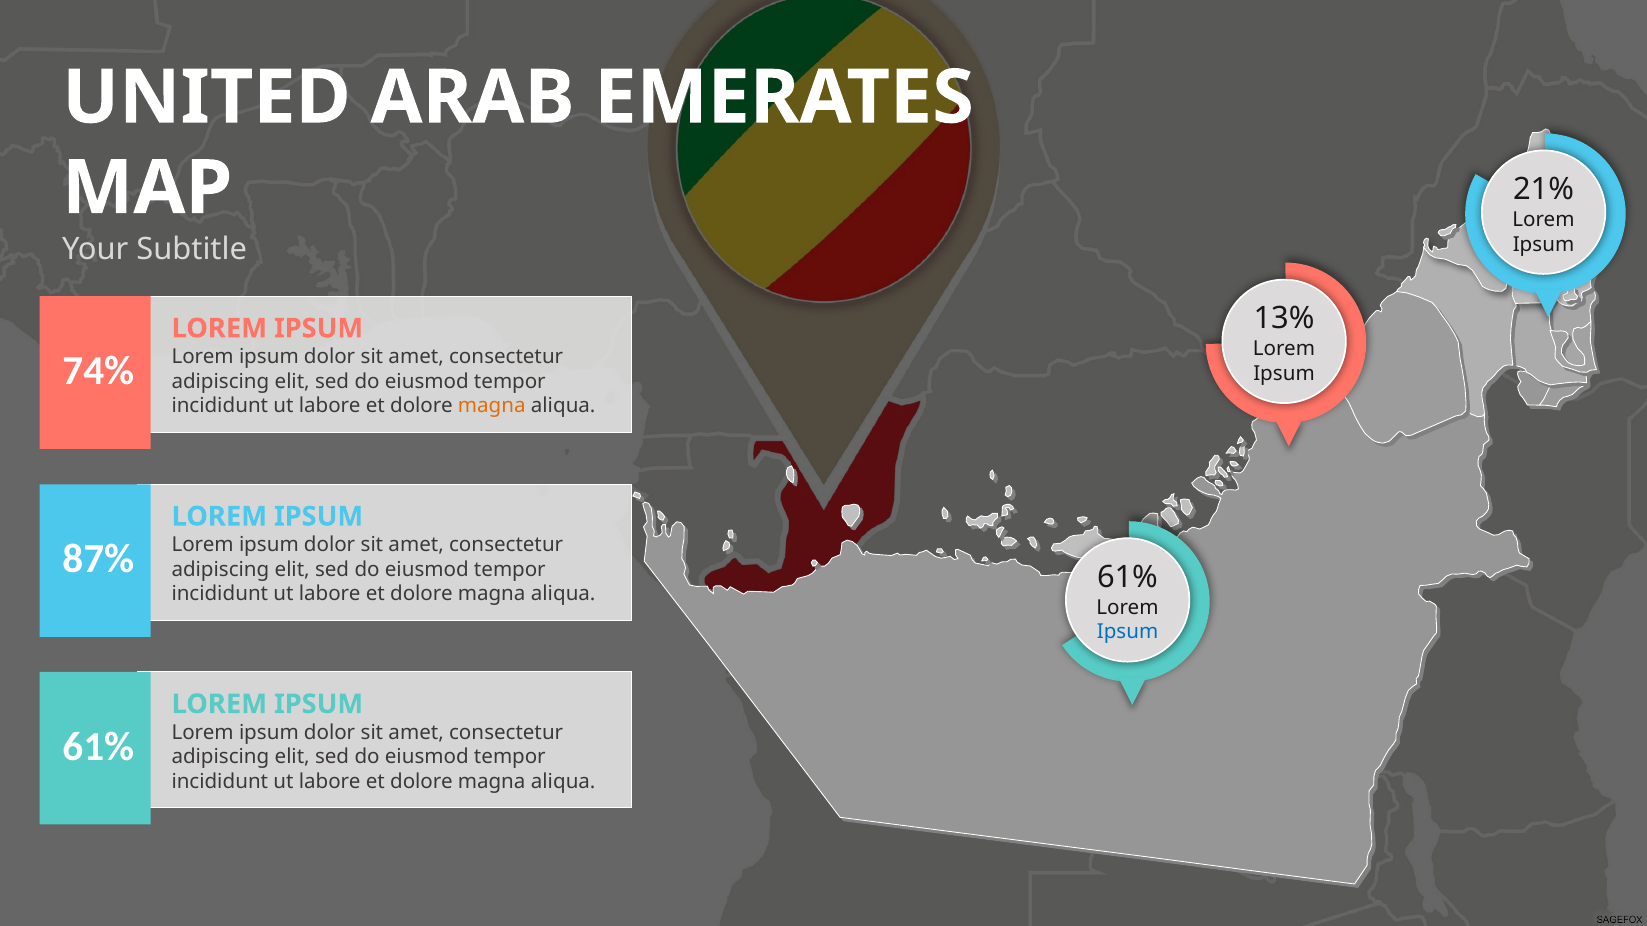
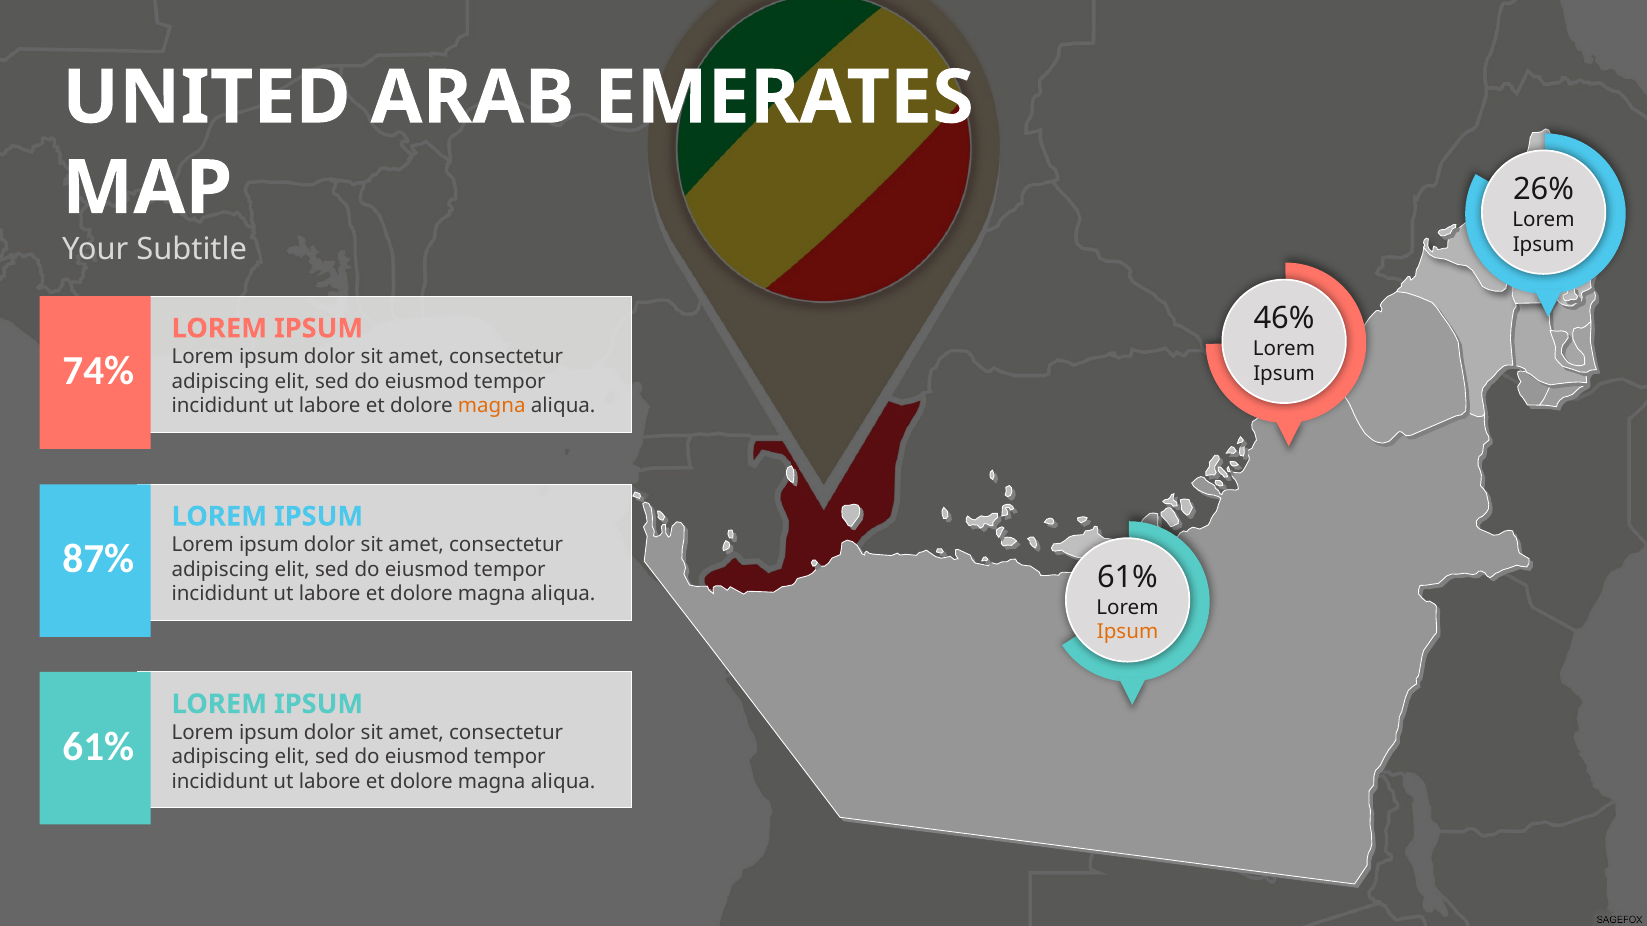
21%: 21% -> 26% (1544, 190)
13%: 13% -> 46% (1284, 319)
Ipsum colour: blue -> orange (1128, 632)
